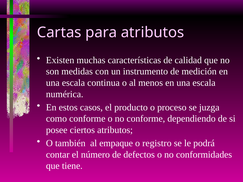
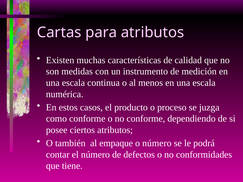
o registro: registro -> número (157, 143)
